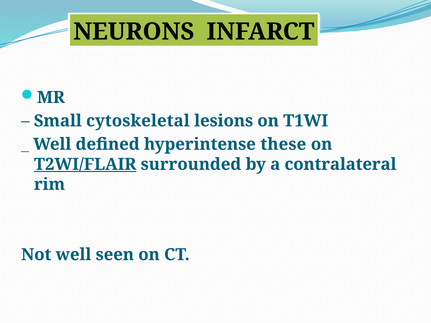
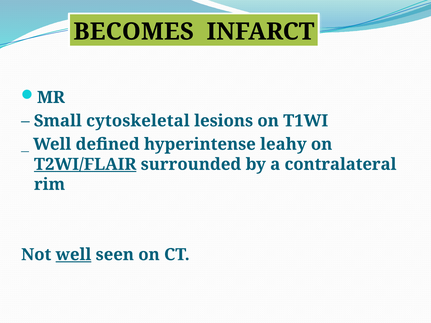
NEURONS: NEURONS -> BECOMES (134, 32)
these: these -> leahy (283, 144)
well underline: none -> present (73, 255)
